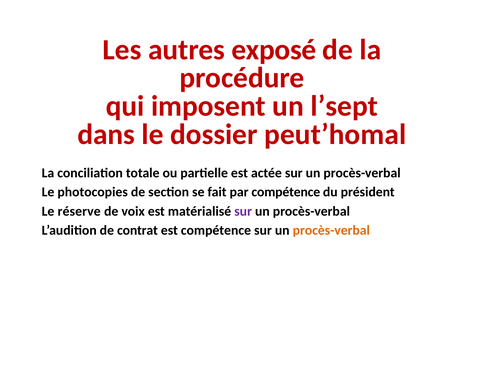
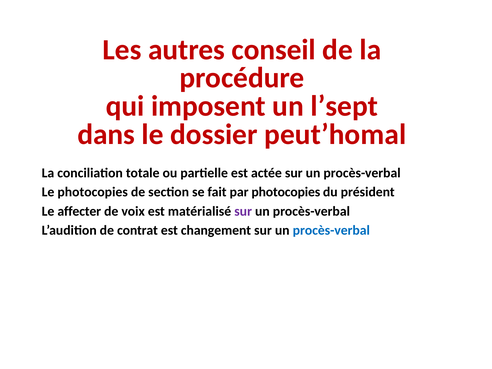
exposé: exposé -> conseil (274, 50)
par compétence: compétence -> photocopies (286, 192)
réserve: réserve -> affecter (79, 211)
est compétence: compétence -> changement (216, 230)
procès-verbal colour: orange -> blue (331, 230)
